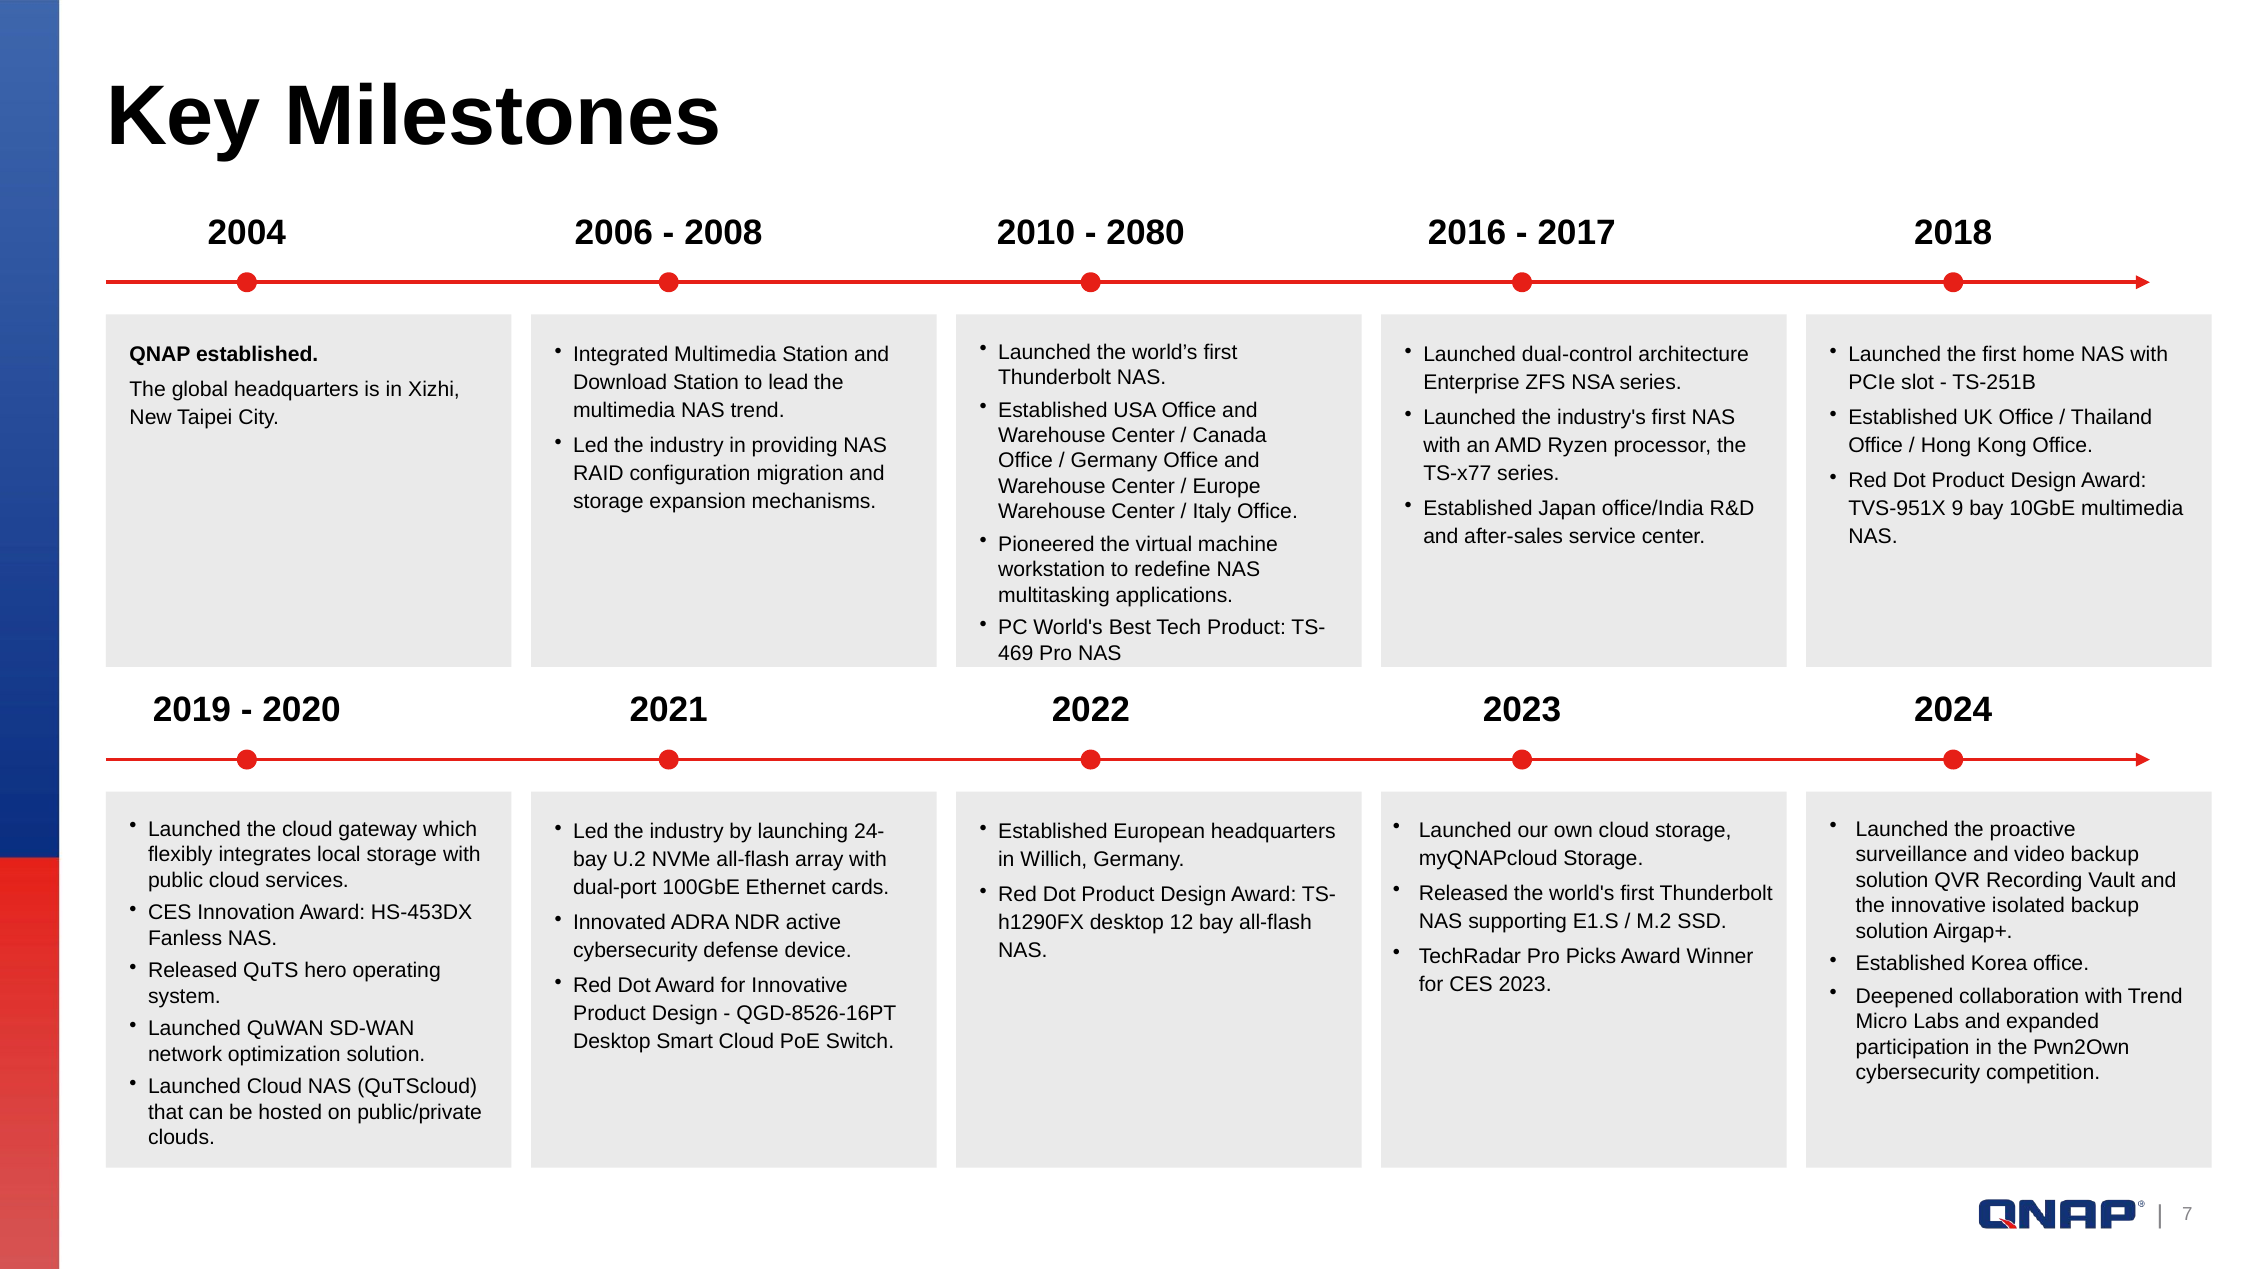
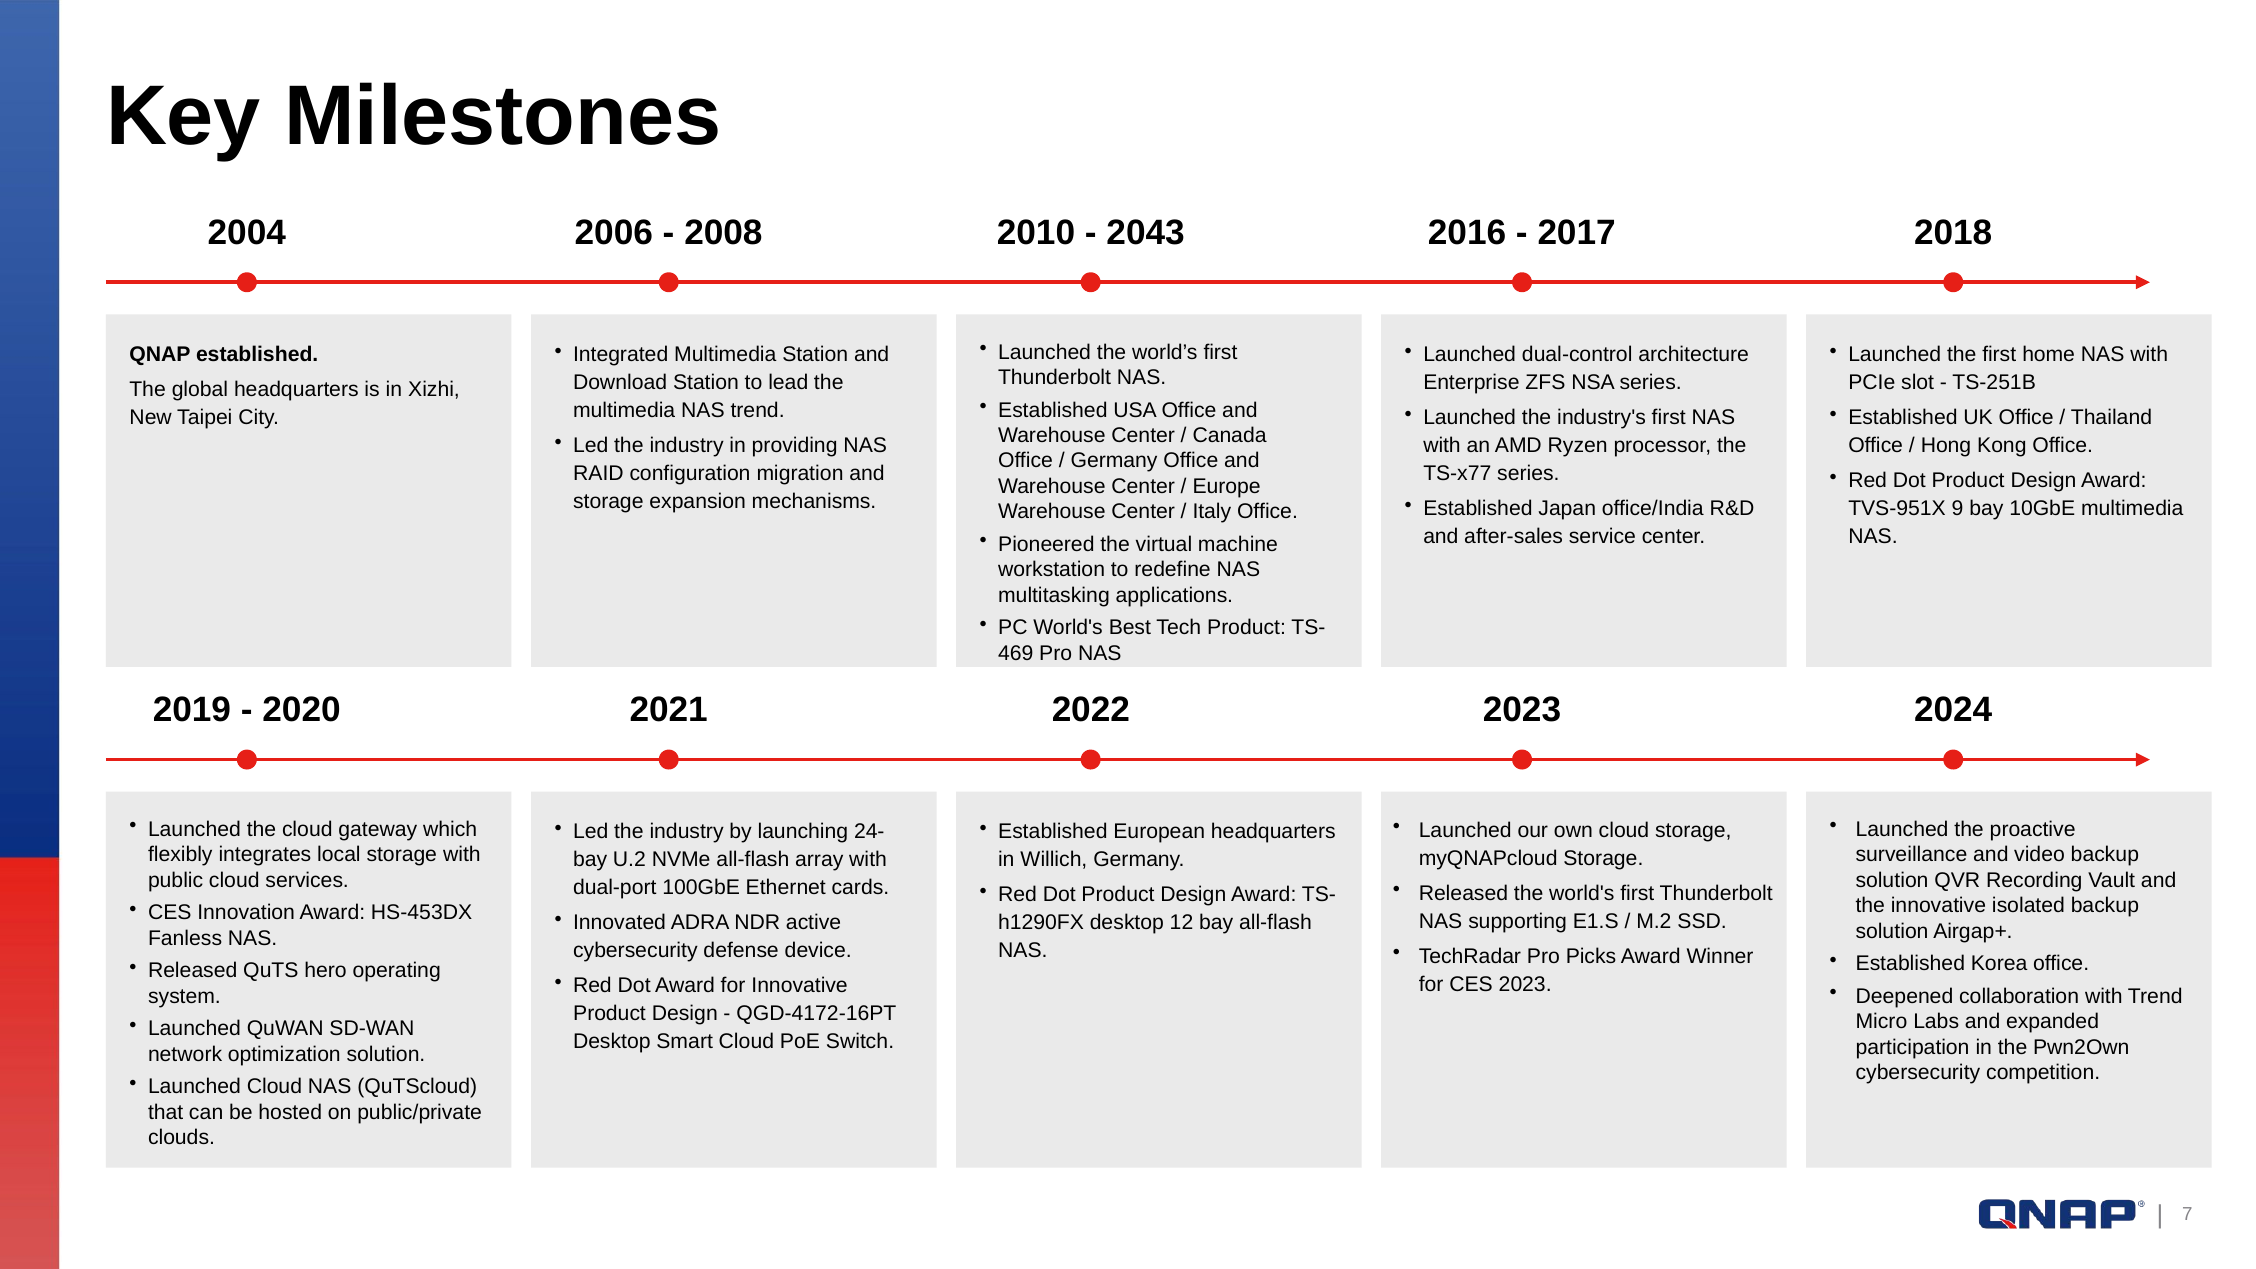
2080: 2080 -> 2043 (1146, 233)
QGD-8526-16PT: QGD-8526-16PT -> QGD-4172-16PT (816, 1014)
